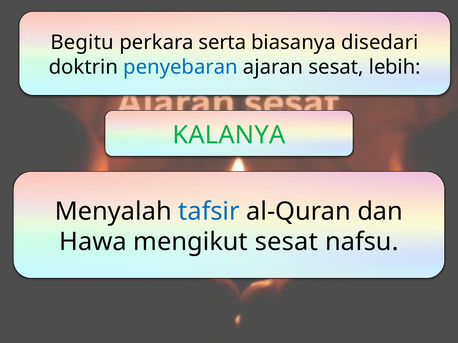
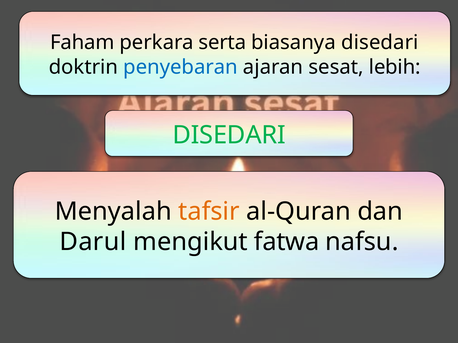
Begitu: Begitu -> Faham (82, 43)
KALANYA: KALANYA -> DISEDARI (229, 135)
tafsir colour: blue -> orange (209, 212)
Hawa: Hawa -> Darul (93, 242)
mengikut sesat: sesat -> fatwa (287, 242)
